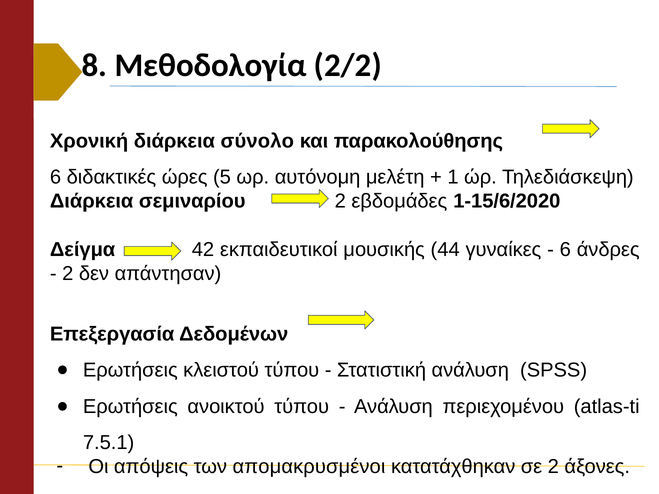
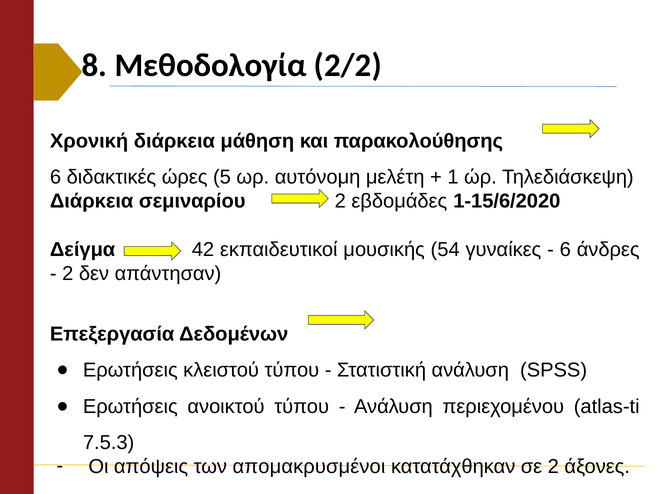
σύνολο: σύνολο -> μάθηση (257, 141)
44: 44 -> 54 (445, 250)
7.5.1: 7.5.1 -> 7.5.3 (109, 443)
